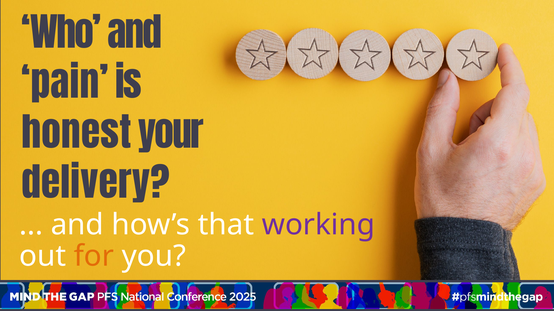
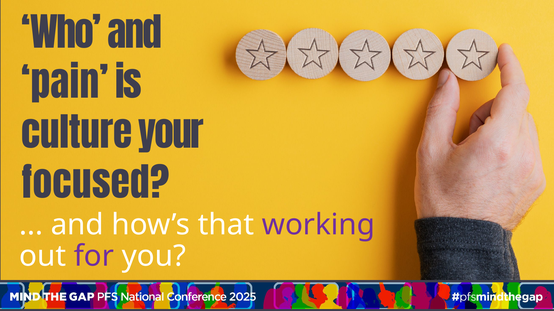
honest: honest -> culture (77, 135)
delivery: delivery -> focused (95, 185)
for colour: orange -> purple (94, 257)
